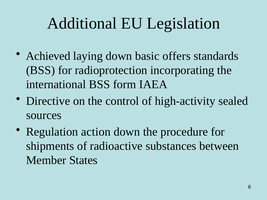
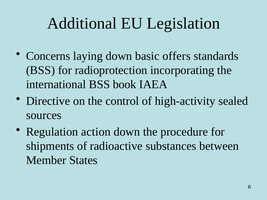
Achieved: Achieved -> Concerns (48, 56)
form: form -> book (125, 84)
